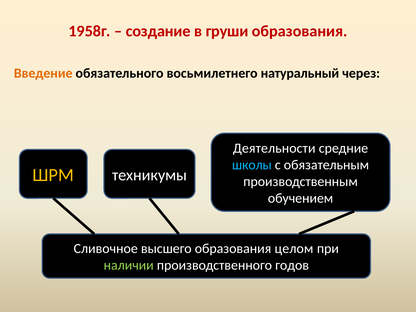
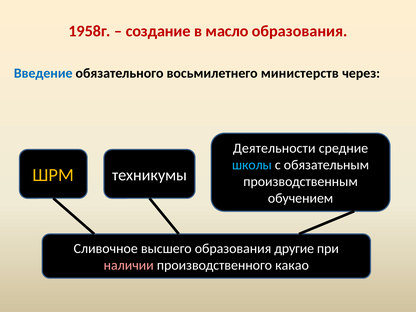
груши: груши -> масло (227, 31)
Введение colour: orange -> blue (43, 73)
натуральный: натуральный -> министерств (300, 73)
целом: целом -> другие (294, 249)
наличии colour: light green -> pink (129, 265)
годов: годов -> какао (292, 265)
